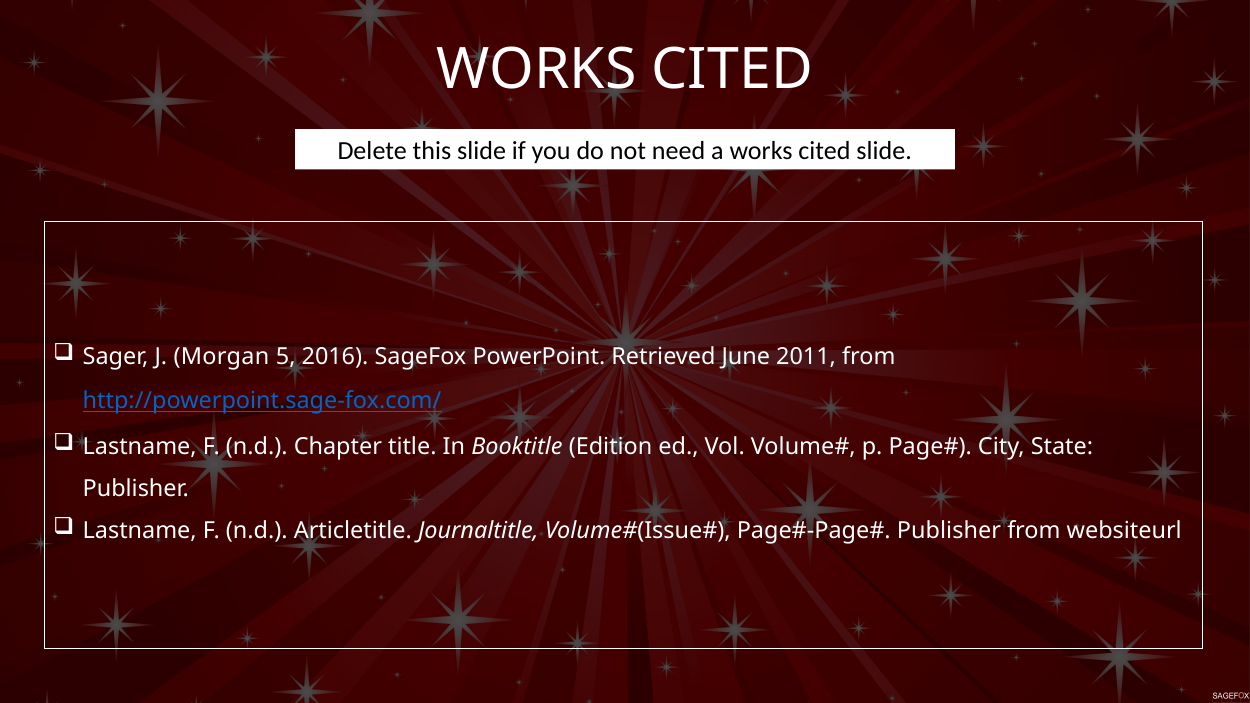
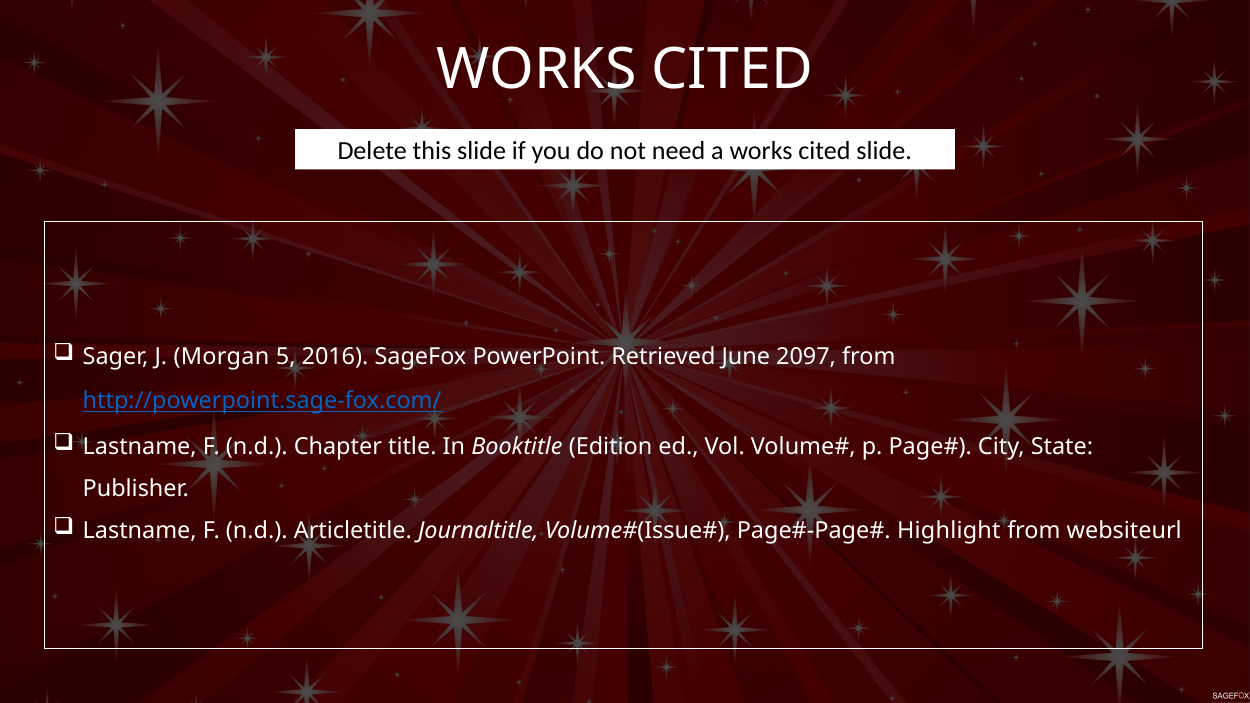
2011: 2011 -> 2097 (806, 357)
Publisher: Publisher -> Highlight (949, 531)
